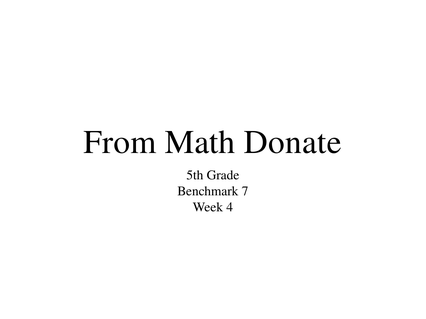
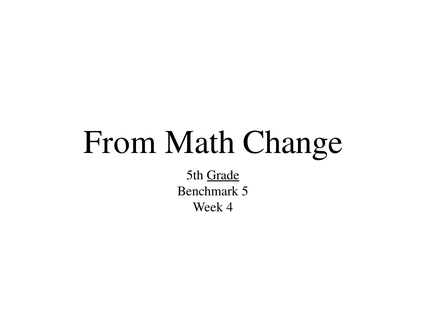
Donate: Donate -> Change (293, 143)
Grade underline: none -> present (223, 175)
7: 7 -> 5 (245, 191)
